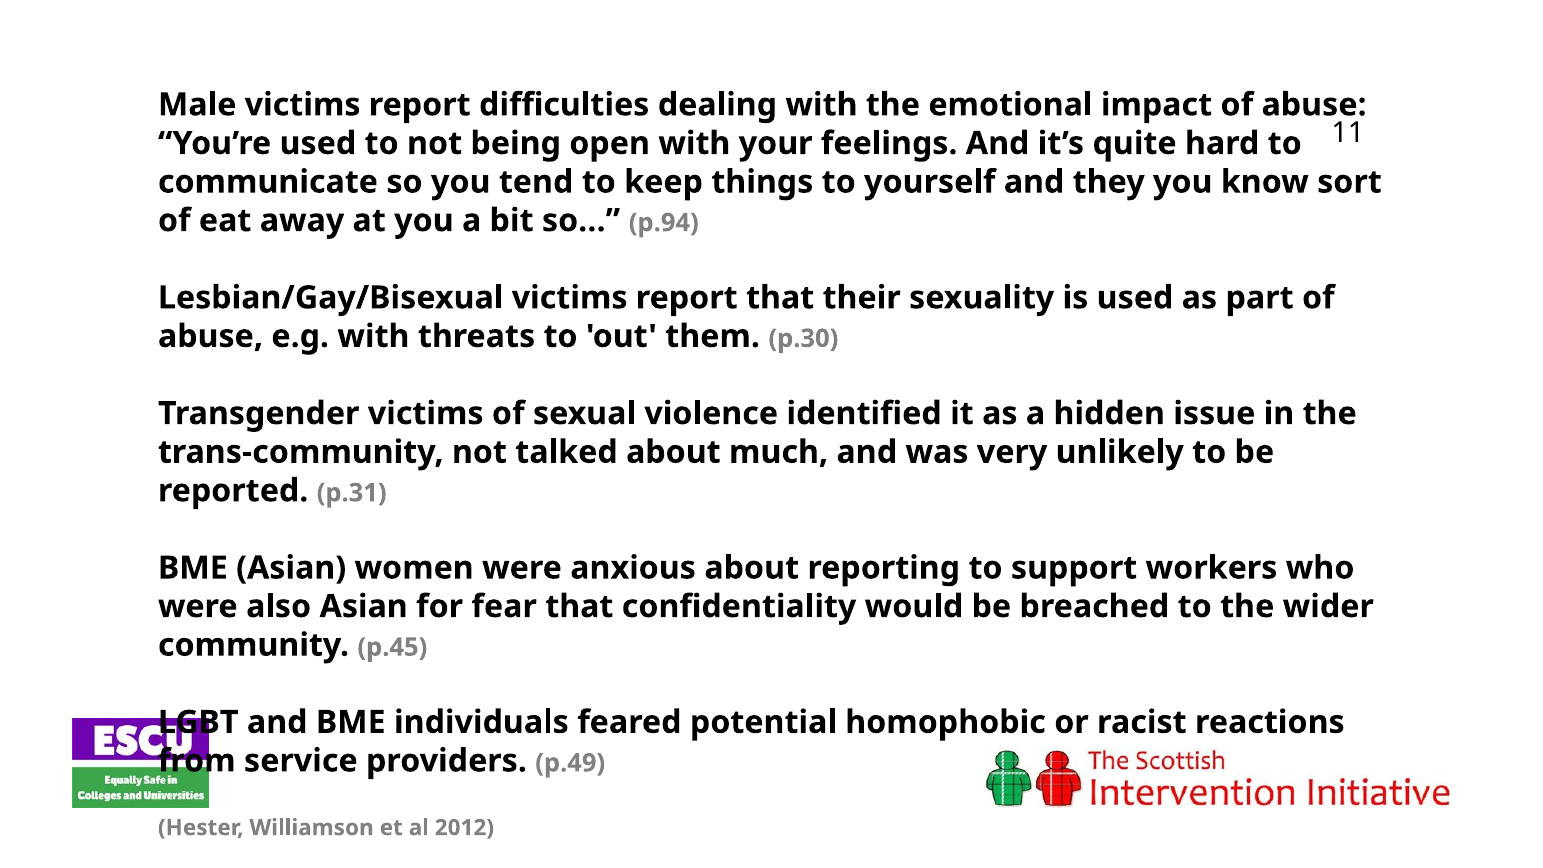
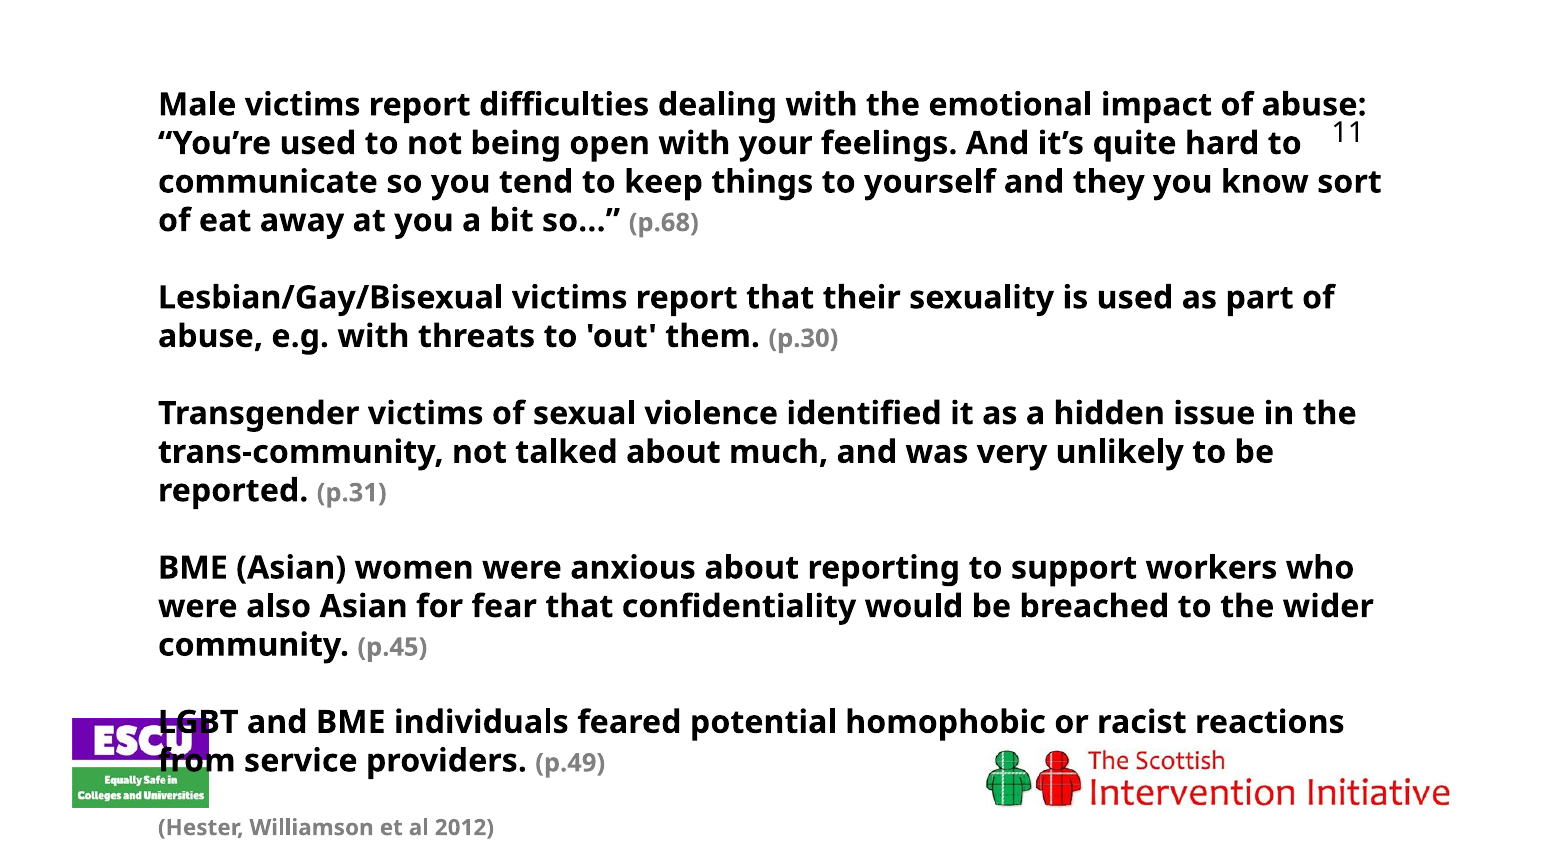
p.94: p.94 -> p.68 (664, 223)
